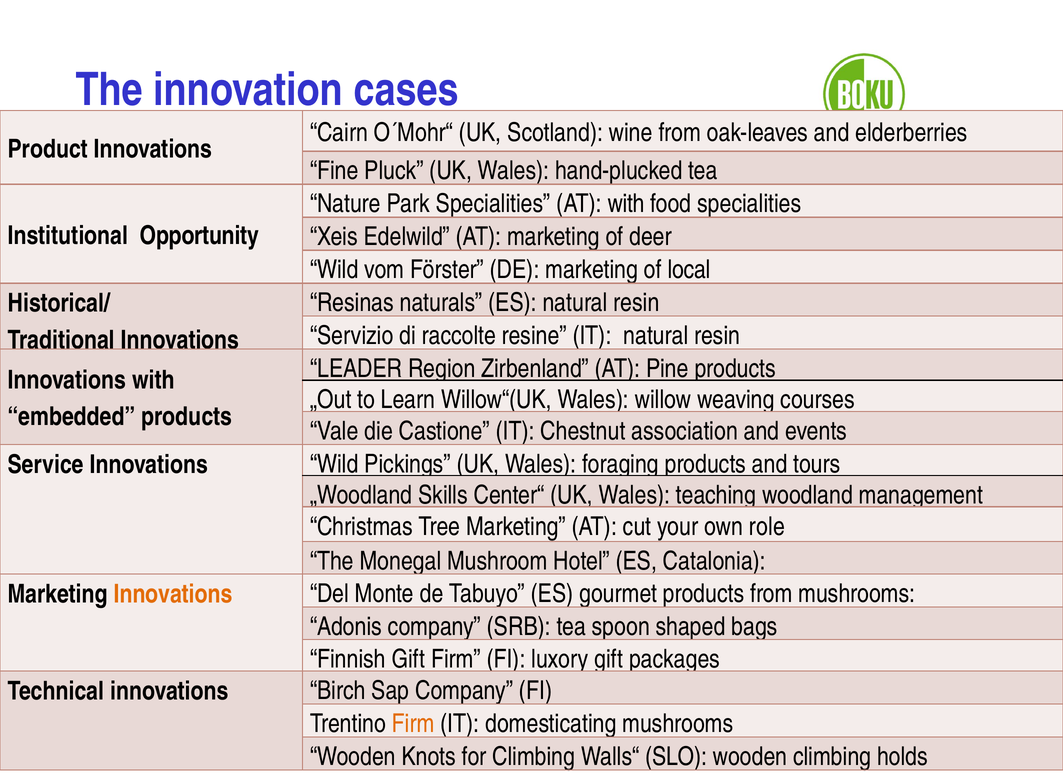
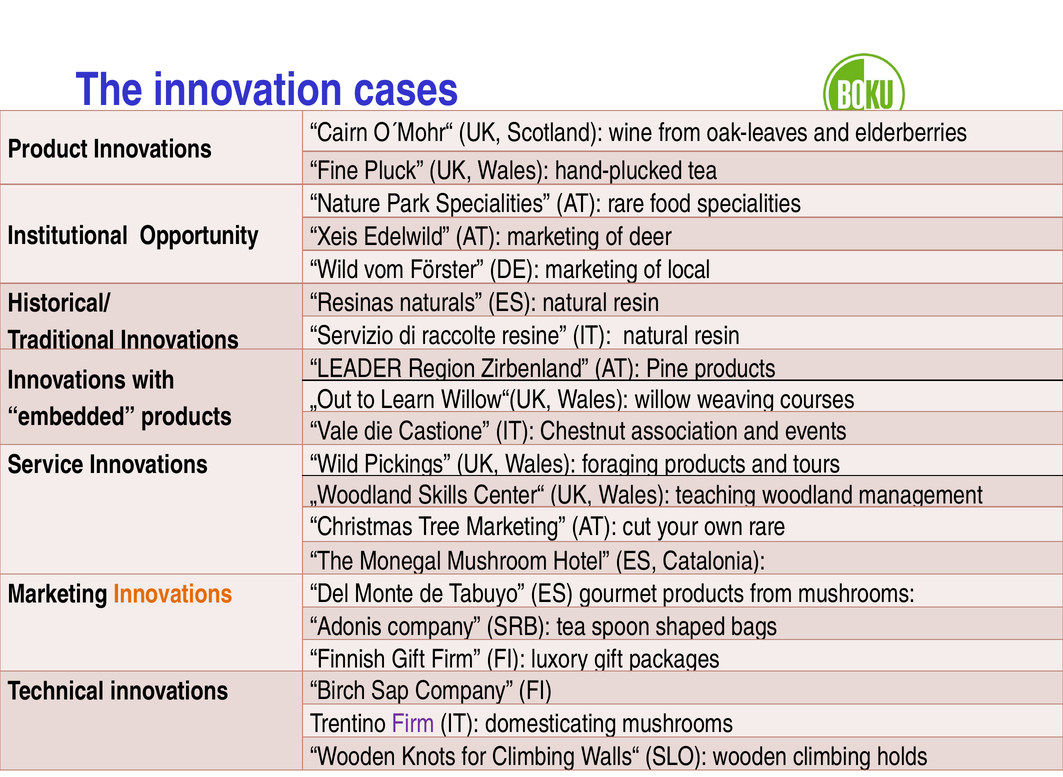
AT with: with -> rare (626, 204)
own role: role -> rare (767, 526)
Firm colour: orange -> purple (413, 723)
